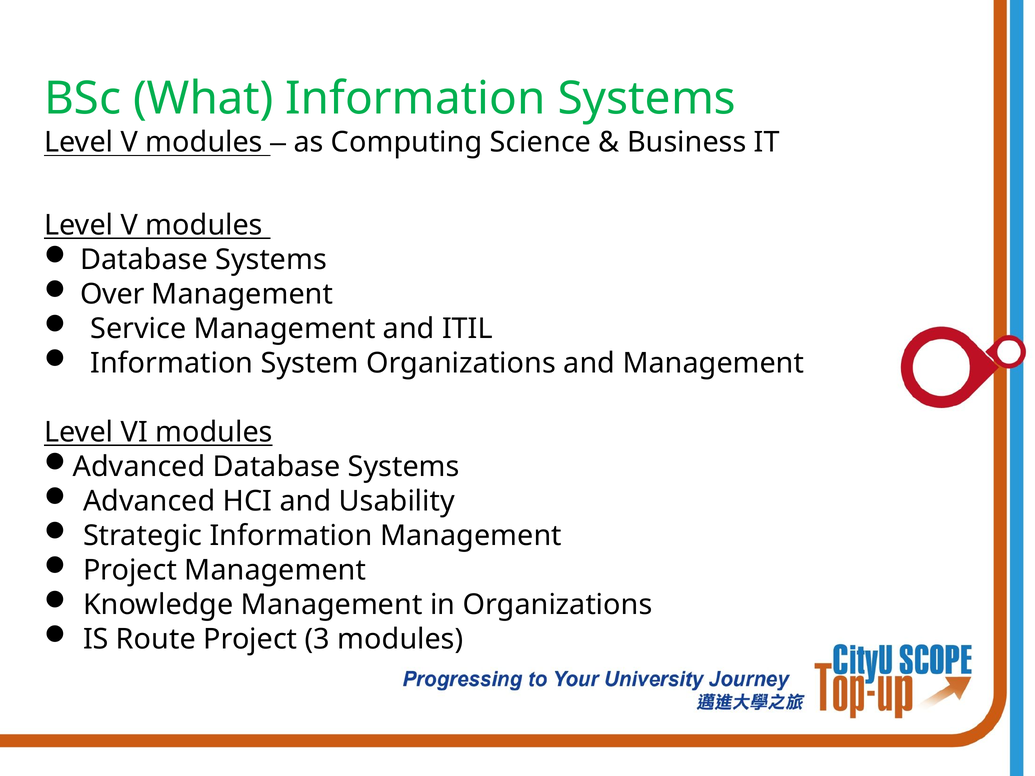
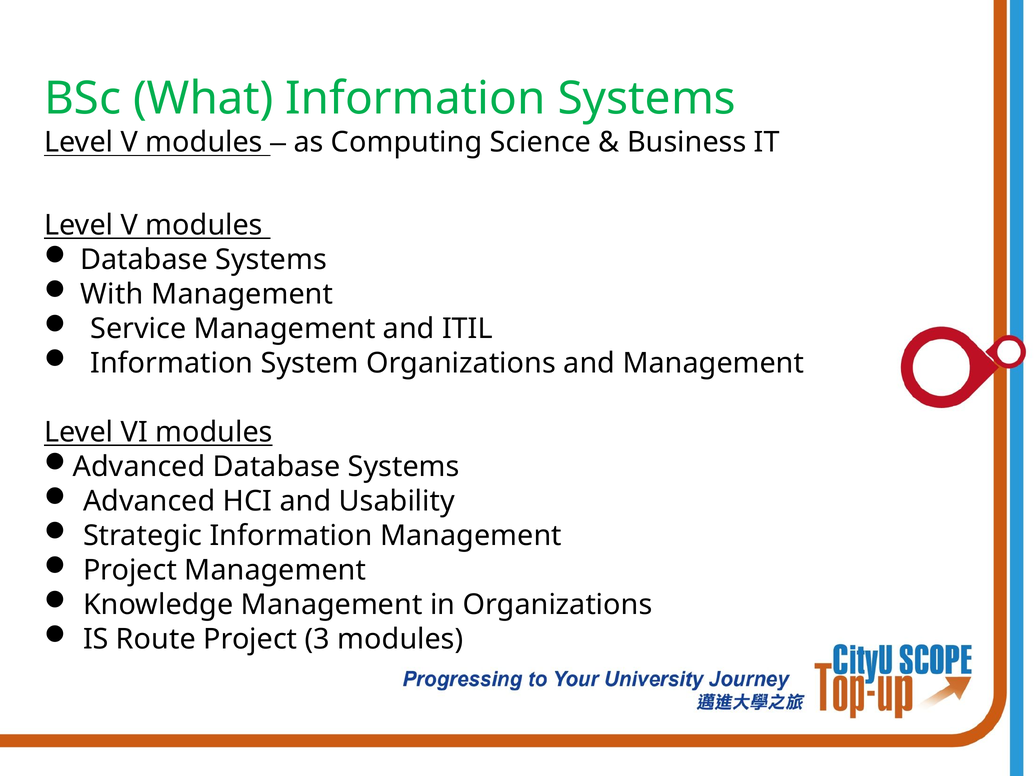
Over: Over -> With (112, 294)
